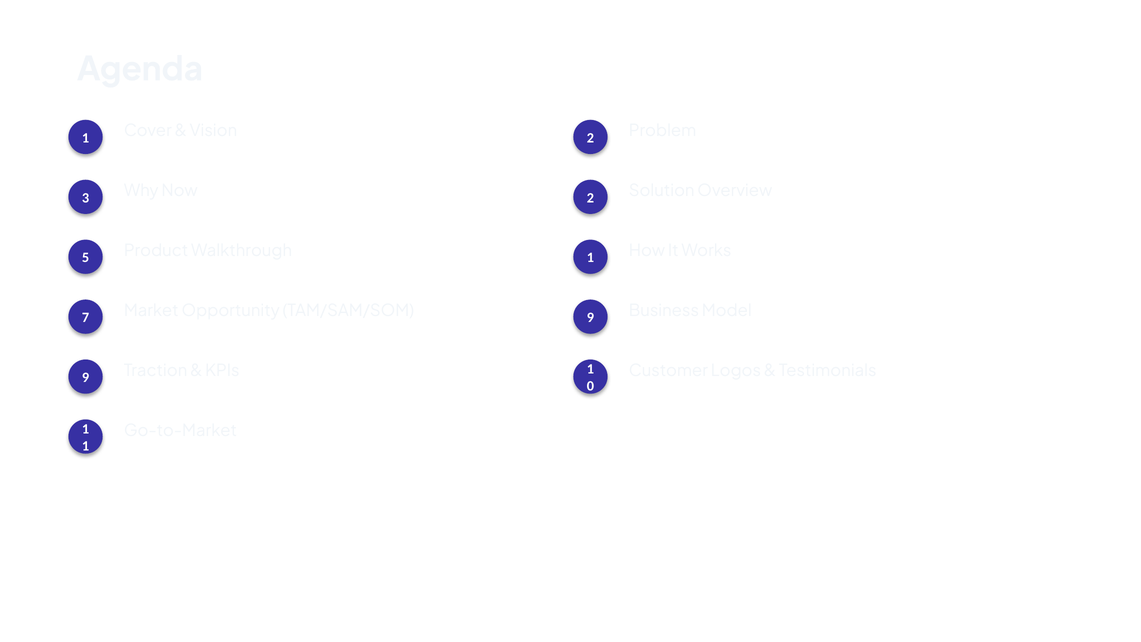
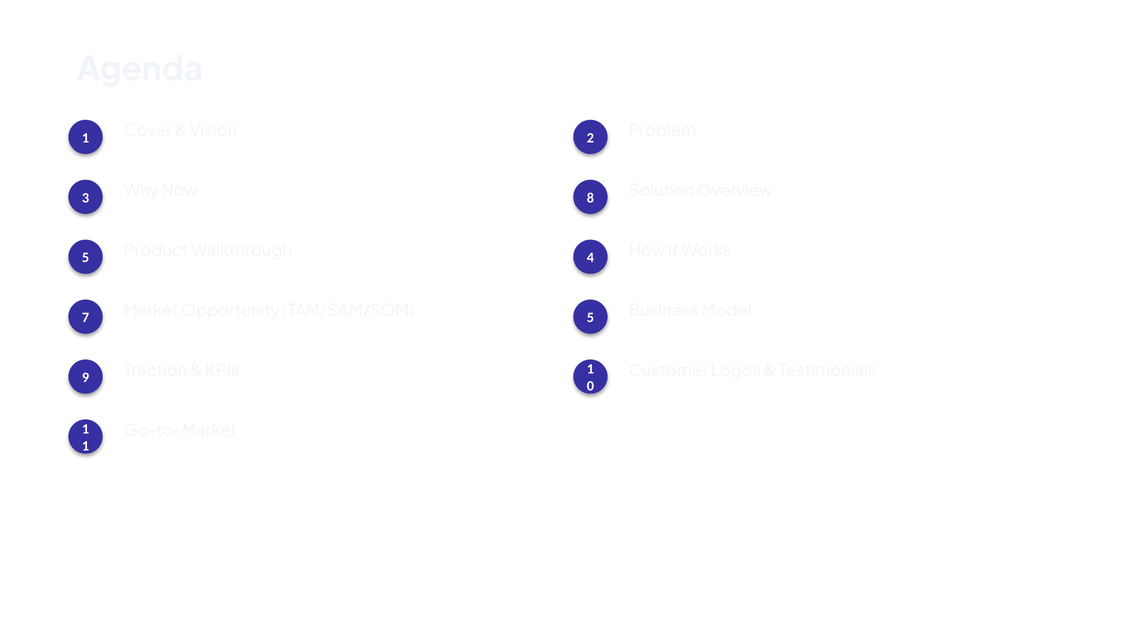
Now 2: 2 -> 8 (590, 198)
Walkthrough 1: 1 -> 4 (590, 258)
TAM/SAM/SOM 9: 9 -> 5 (590, 318)
